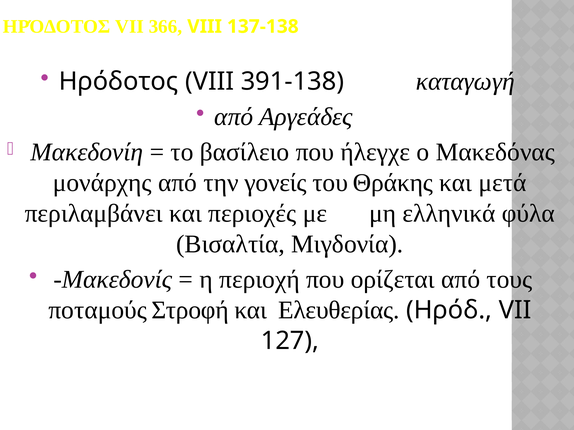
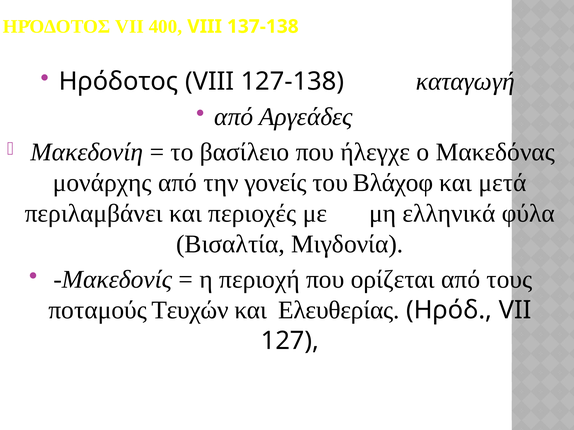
366: 366 -> 400 (165, 27)
391-138: 391-138 -> 127-138 (292, 82)
Θράκης: Θράκης -> Βλάχοφ (393, 183)
Στροφή: Στροφή -> Τευχών (190, 310)
